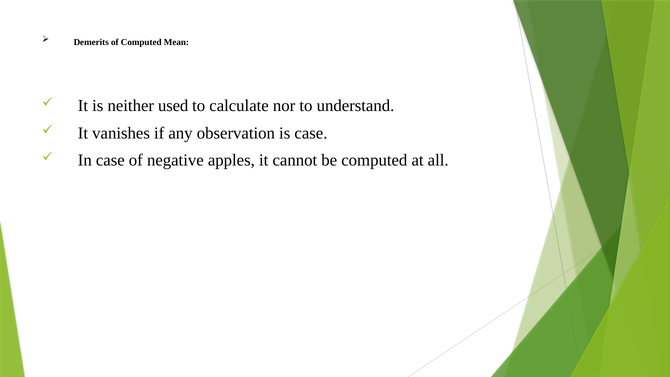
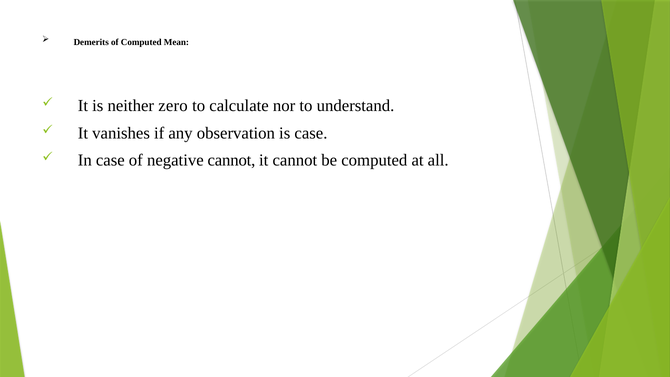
used: used -> zero (173, 106)
negative apples: apples -> cannot (231, 160)
